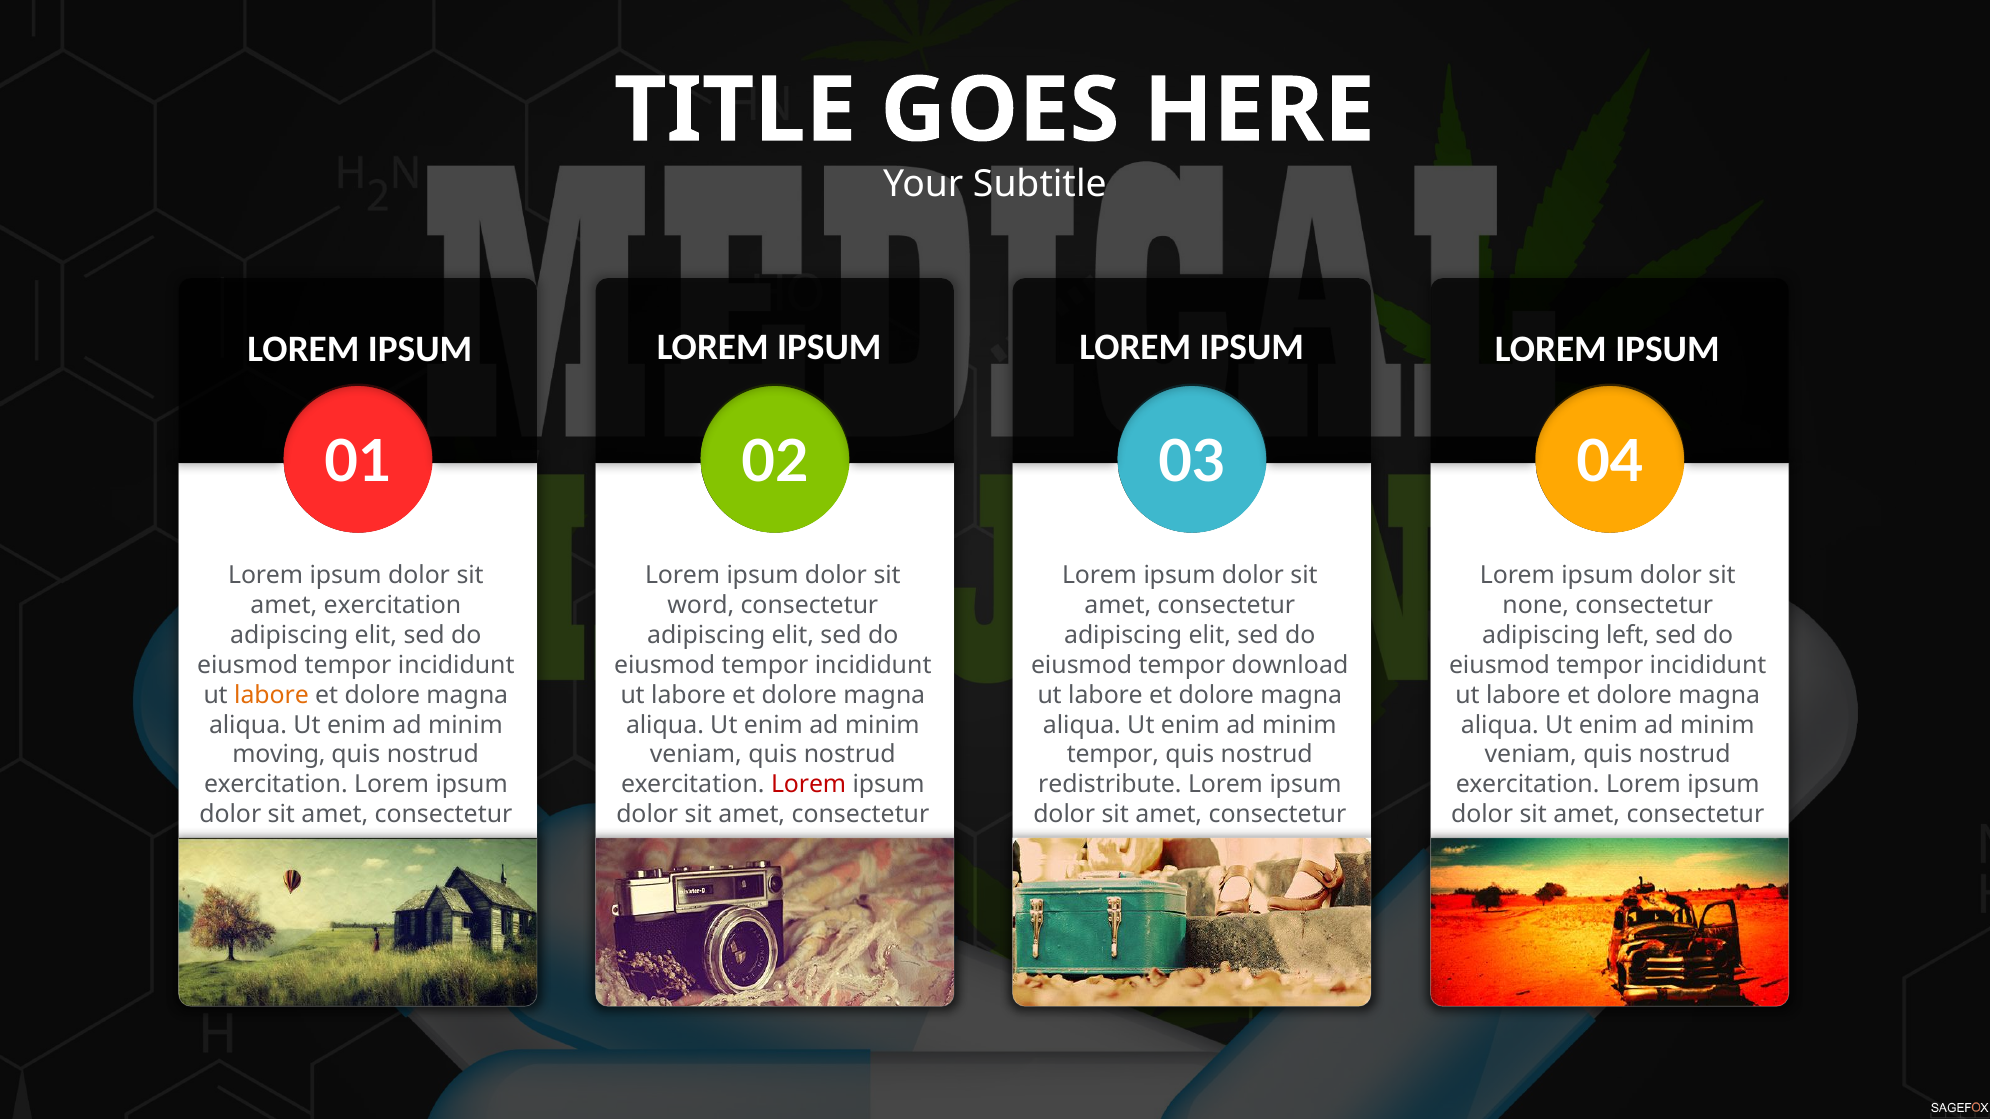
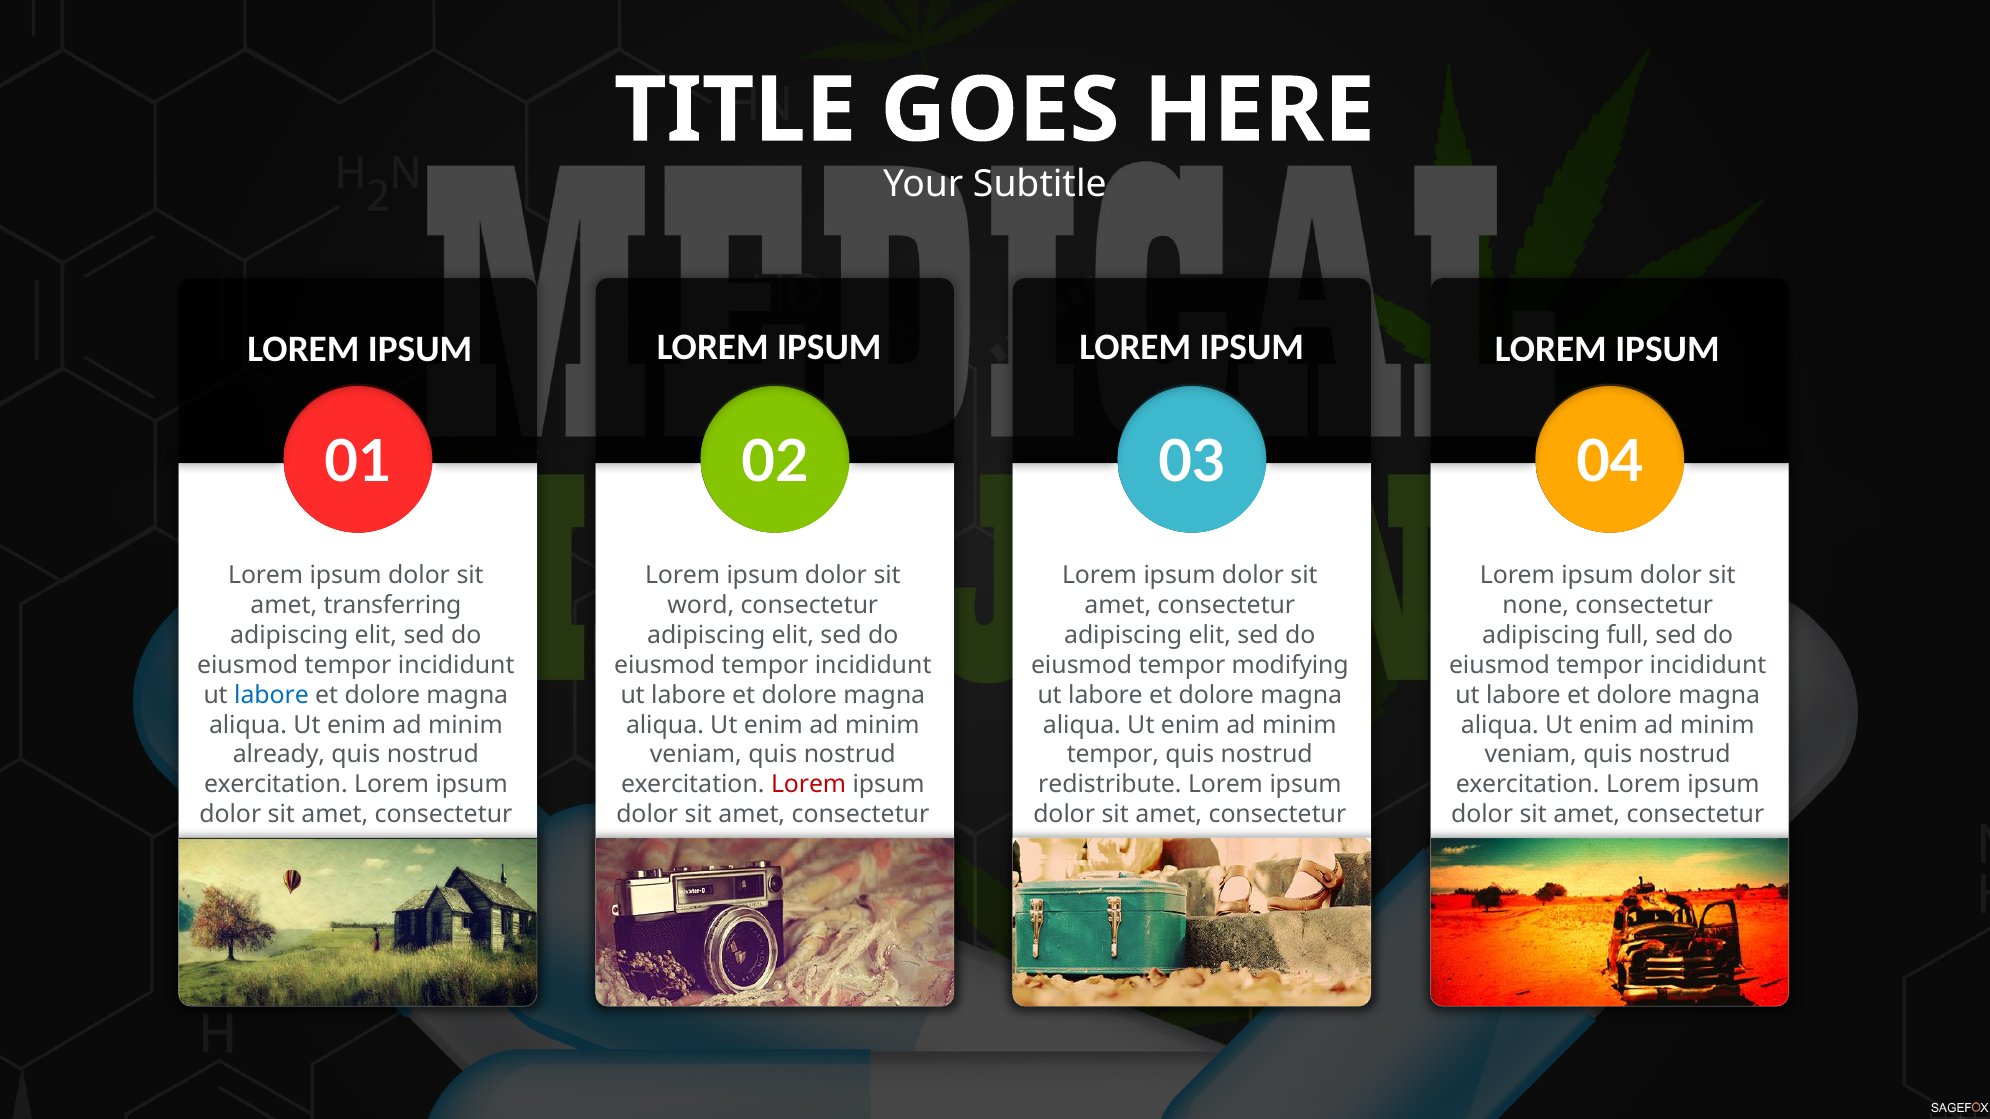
amet exercitation: exercitation -> transferring (393, 606)
left: left -> full (1628, 636)
download: download -> modifying (1290, 665)
labore colour: orange -> blue (272, 695)
moving: moving -> already (279, 755)
